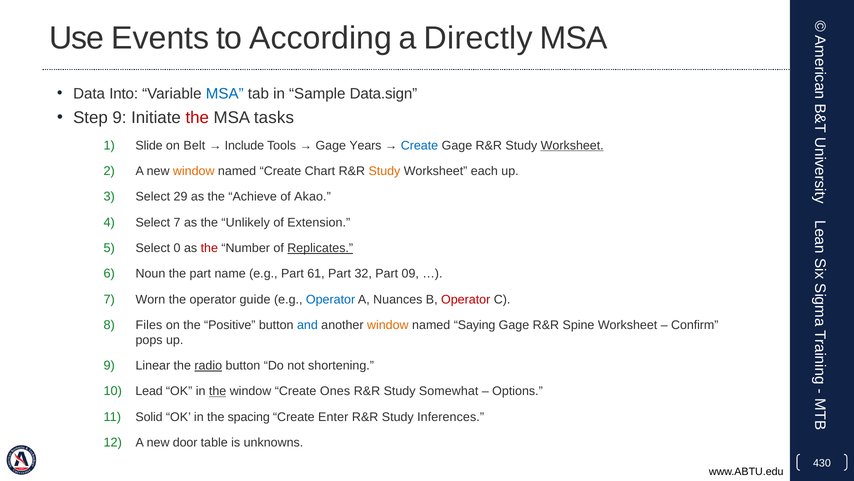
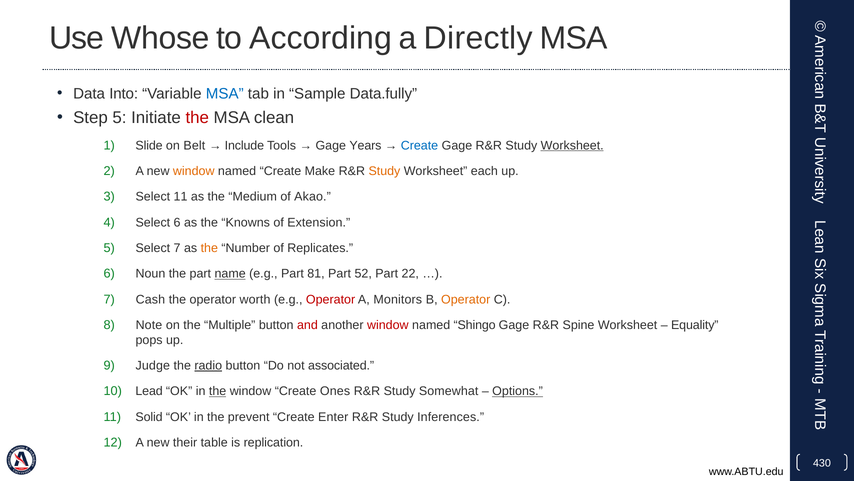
Events: Events -> Whose (160, 38)
Data.sign: Data.sign -> Data.fully (383, 93)
Step 9: 9 -> 5 (119, 117)
tasks: tasks -> clean (274, 117)
Chart: Chart -> Make (320, 171)
Select 29: 29 -> 11 (181, 197)
Achieve: Achieve -> Medium (253, 197)
Select 7: 7 -> 6 (177, 222)
Unlikely: Unlikely -> Knowns (246, 222)
Select 0: 0 -> 7 (177, 248)
the colour: red -> orange (209, 248)
Replicates underline: present -> none (320, 248)
name underline: none -> present (230, 273)
61: 61 -> 81 (316, 273)
32: 32 -> 52 (363, 273)
09: 09 -> 22 (410, 273)
Worn: Worn -> Cash (150, 299)
guide: guide -> worth (255, 299)
Operator colour: blue -> red (331, 299)
Nuances: Nuances -> Monitors (398, 299)
Operator colour: red -> orange (466, 299)
Files: Files -> Note (149, 325)
Positive: Positive -> Multiple (230, 325)
and colour: blue -> red (307, 325)
window colour: orange -> red (388, 325)
Saying: Saying -> Shingo (475, 325)
Confirm: Confirm -> Equality (695, 325)
Linear: Linear -> Judge (153, 365)
shortening: shortening -> associated (341, 365)
Options underline: none -> present (518, 391)
spacing: spacing -> prevent (249, 416)
door: door -> their (185, 442)
unknowns: unknowns -> replication (273, 442)
